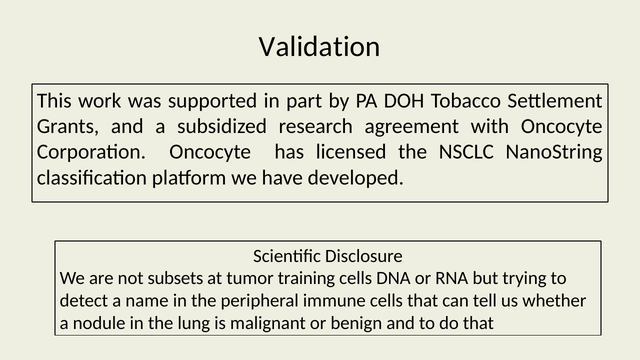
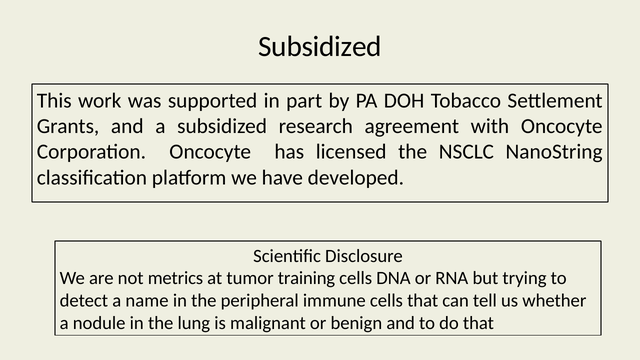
Validation: Validation -> Subsidized (320, 46)
subsets: subsets -> metrics (175, 278)
